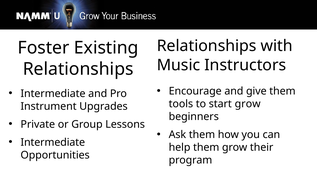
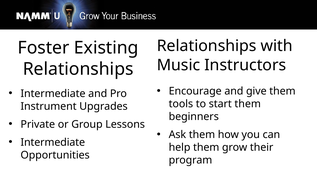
start grow: grow -> them (248, 104)
